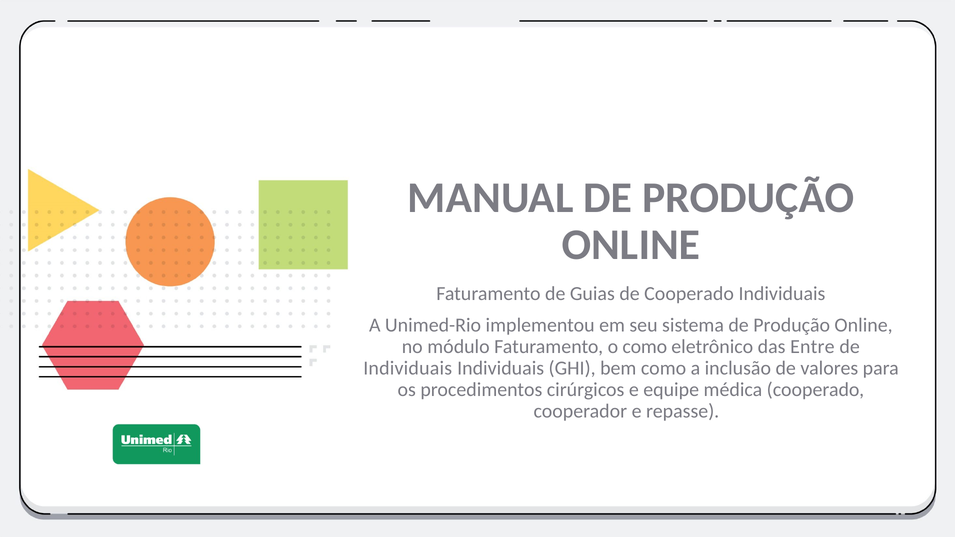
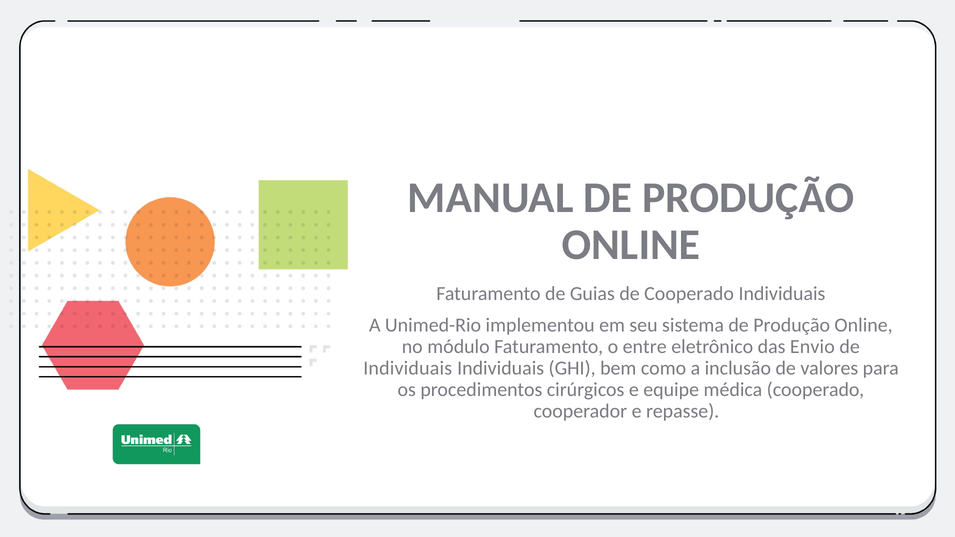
o como: como -> entre (645, 347)
Entre: Entre -> Envio (812, 347)
